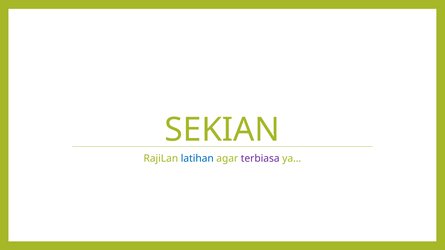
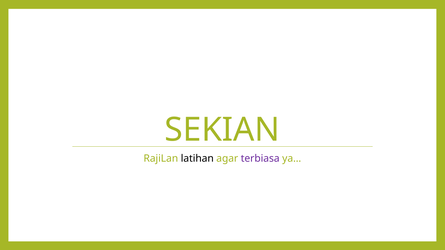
latihan colour: blue -> black (197, 159)
